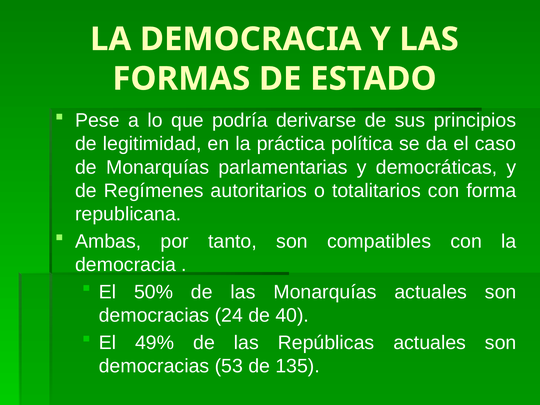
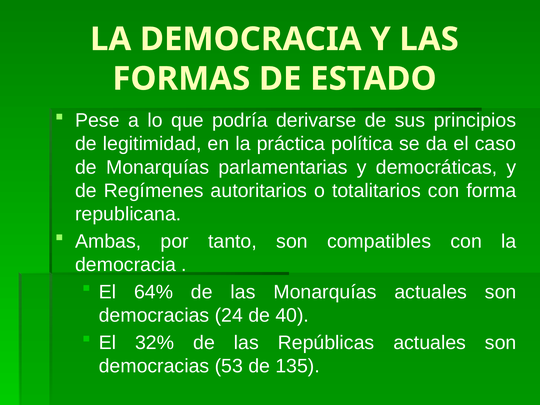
50%: 50% -> 64% (154, 292)
49%: 49% -> 32% (155, 343)
